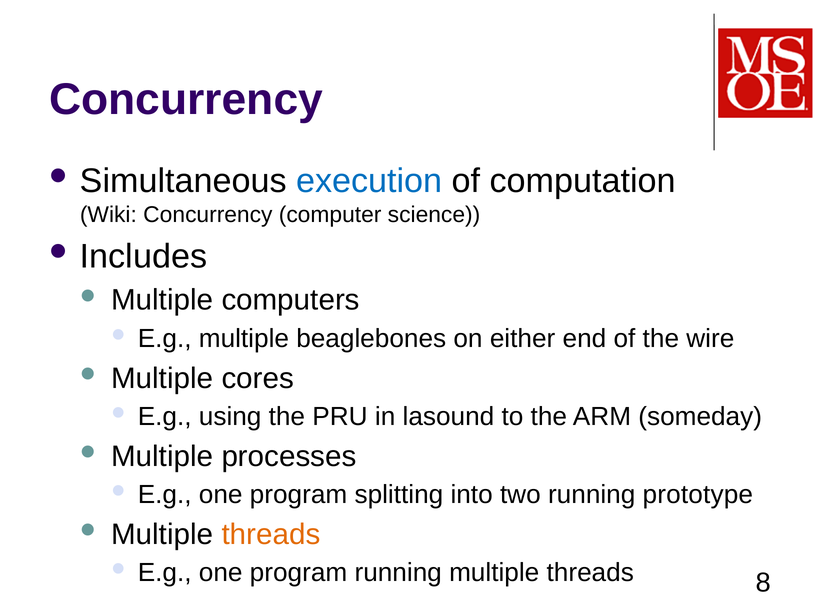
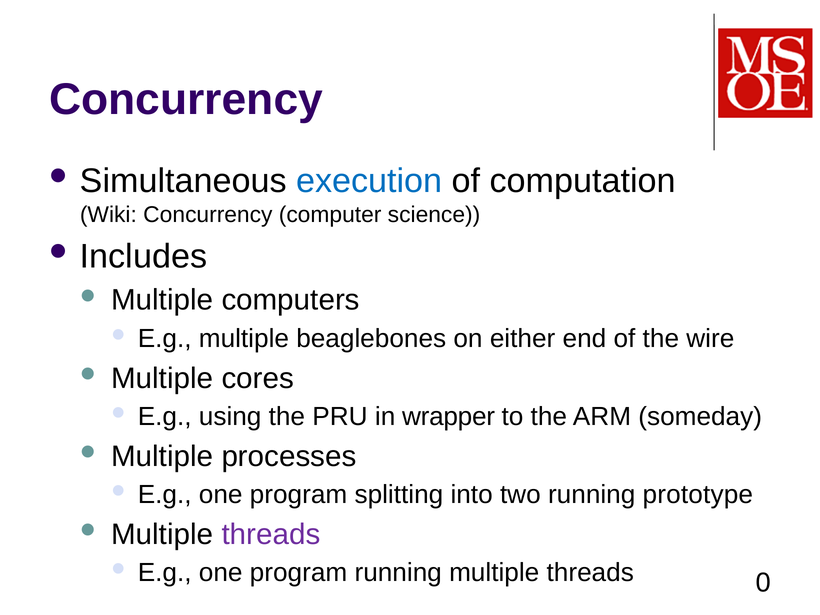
lasound: lasound -> wrapper (449, 417)
threads colour: orange -> purple (271, 534)
8: 8 -> 0 (763, 583)
